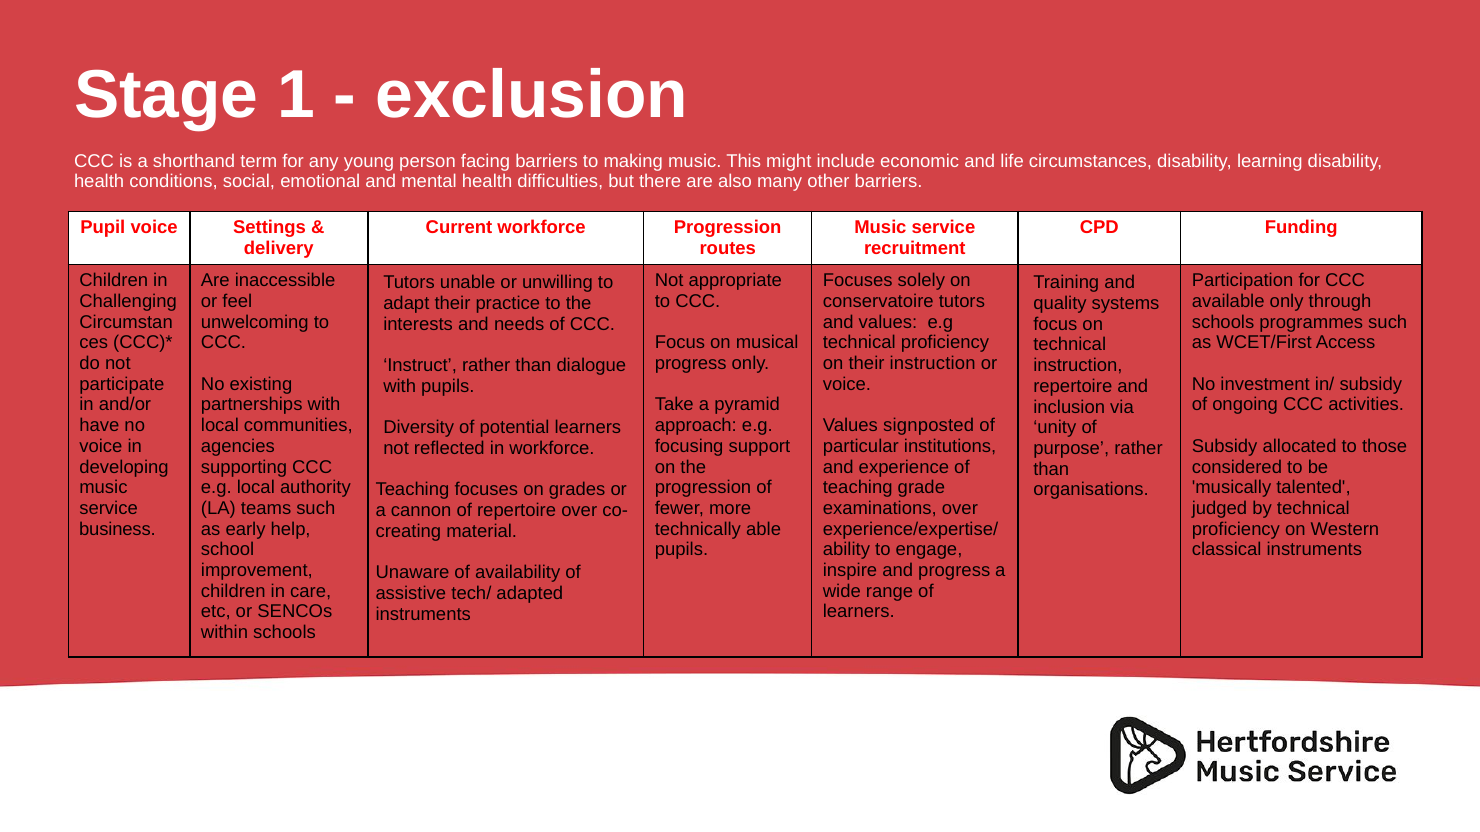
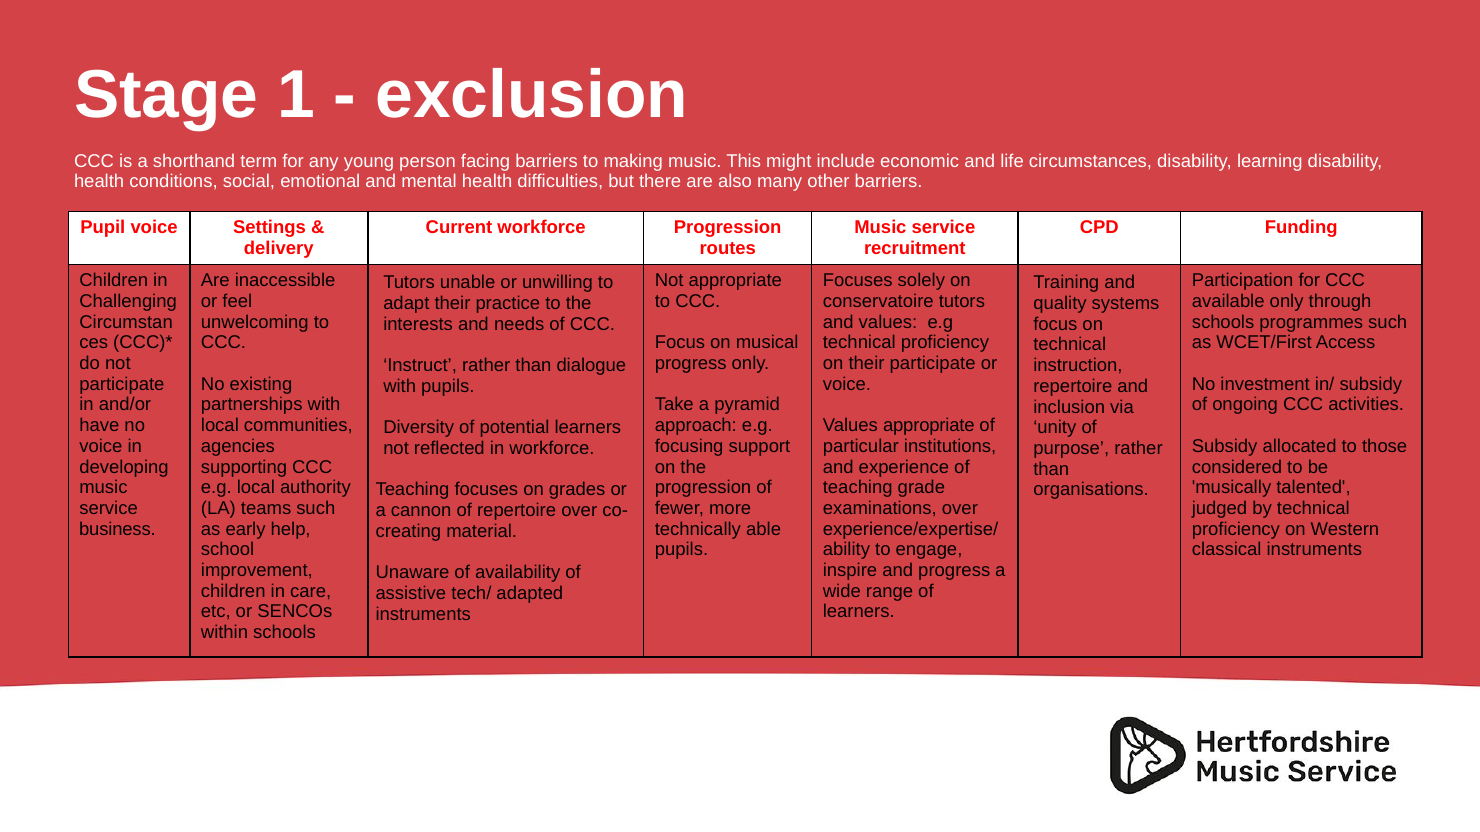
their instruction: instruction -> participate (933, 364)
Values signposted: signposted -> appropriate (929, 426)
